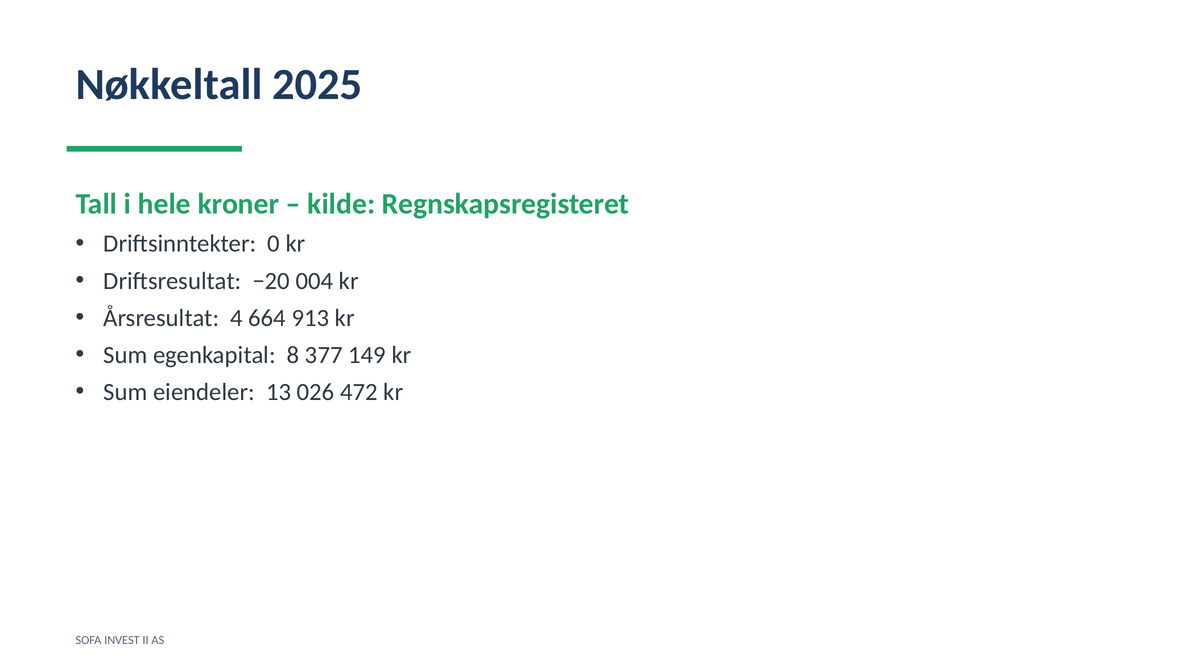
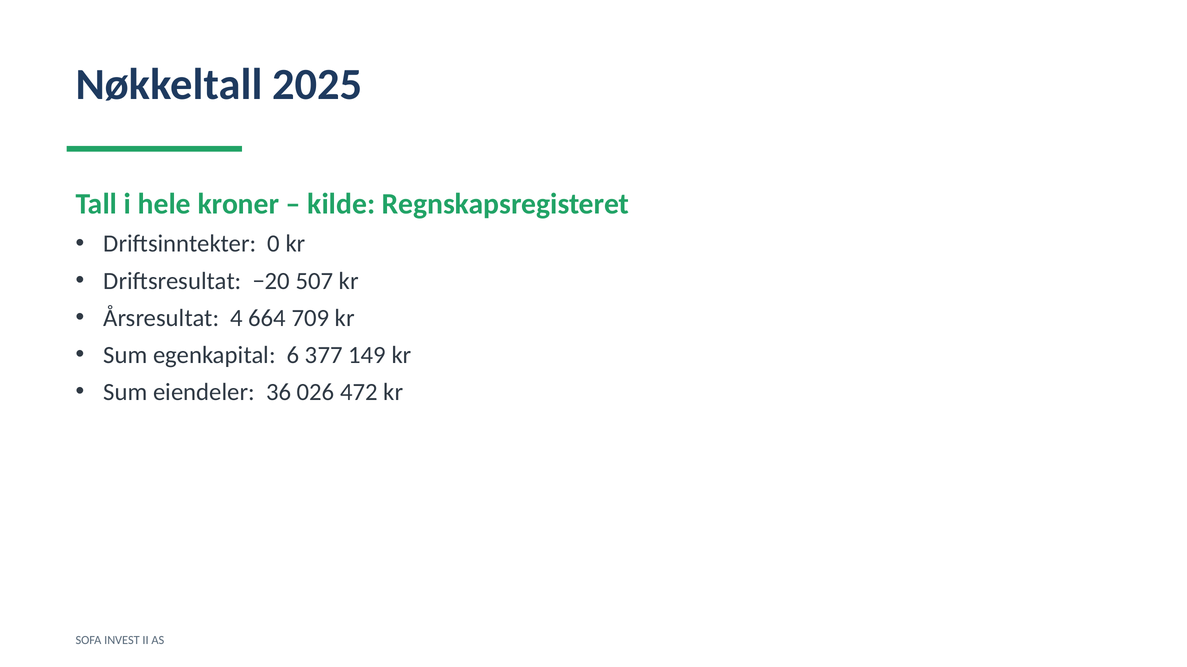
004: 004 -> 507 (314, 281)
913: 913 -> 709 (310, 318)
8: 8 -> 6 (293, 355)
13: 13 -> 36 (279, 393)
